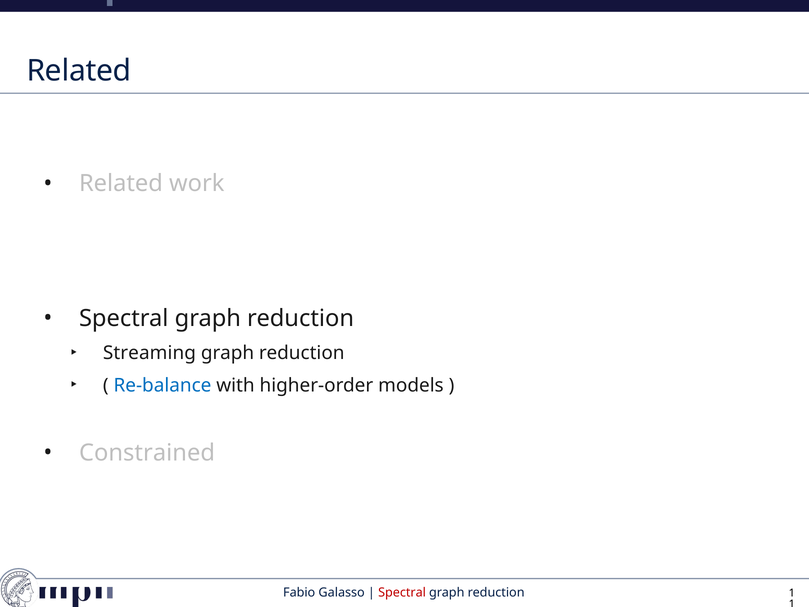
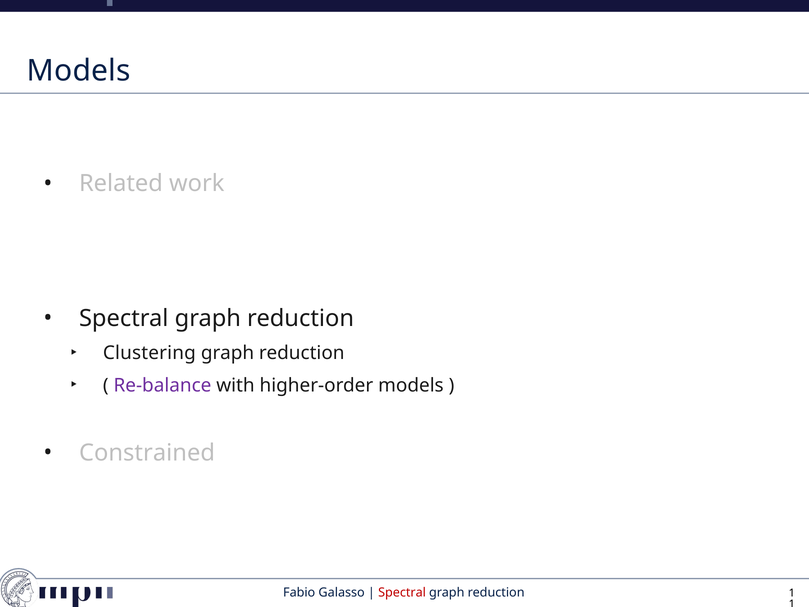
Related: Related -> Models (79, 71)
Streaming: Streaming -> Clustering (149, 353)
Re-balance colour: blue -> purple (162, 385)
